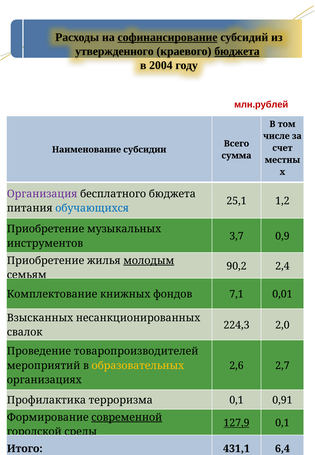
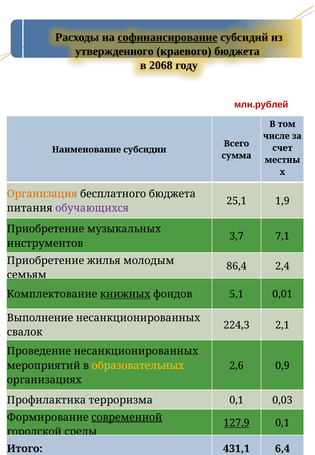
бюджета underline: present -> none (237, 51)
2004: 2004 -> 2068 (161, 65)
Организация colour: purple -> orange (42, 194)
1,2: 1,2 -> 1,9 (282, 201)
обучающихся colour: blue -> purple (92, 208)
0,9: 0,9 -> 7,1 (282, 236)
молодым underline: present -> none (149, 261)
90,2: 90,2 -> 86,4 (236, 266)
книжных underline: none -> present (125, 294)
7,1: 7,1 -> 5,1 (236, 294)
Взысканных: Взысканных -> Выполнение (40, 318)
2,0: 2,0 -> 2,1 (282, 325)
Проведение товаропроизводителей: товаропроизводителей -> несанкционированных (136, 351)
2,7: 2,7 -> 0,9 (282, 366)
0,91: 0,91 -> 0,03 (282, 400)
